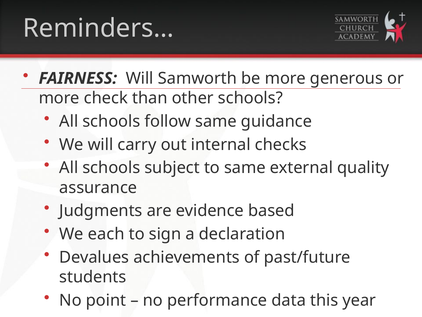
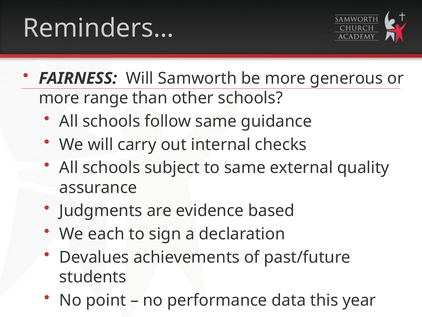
check: check -> range (106, 98)
